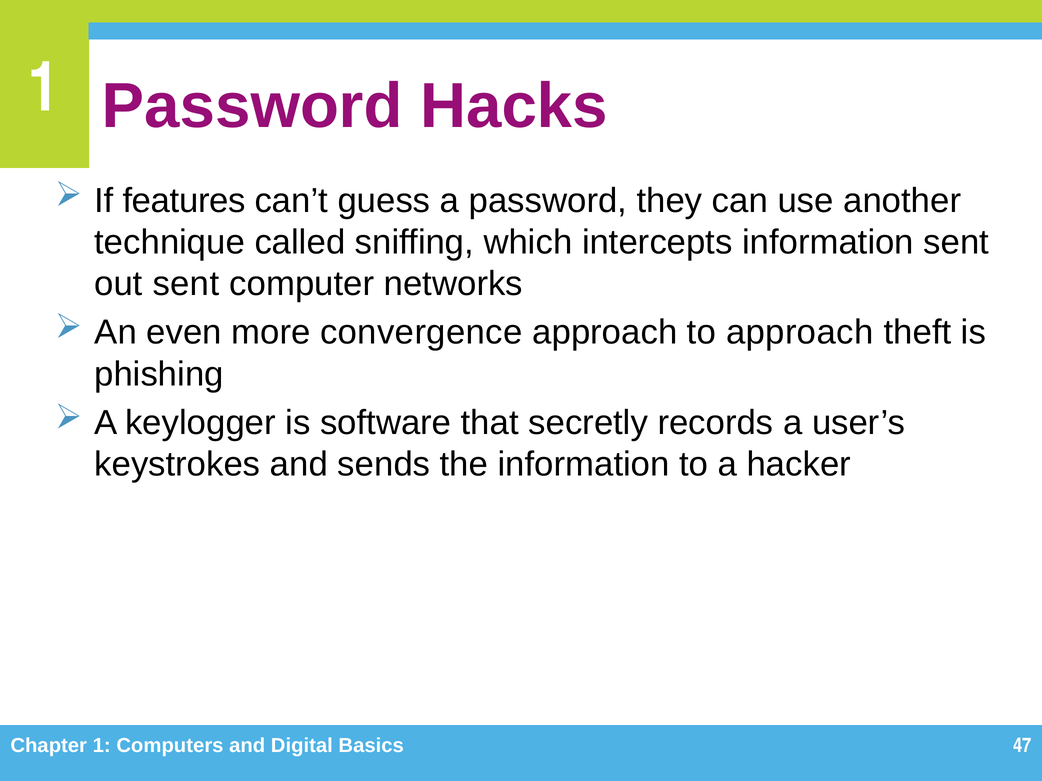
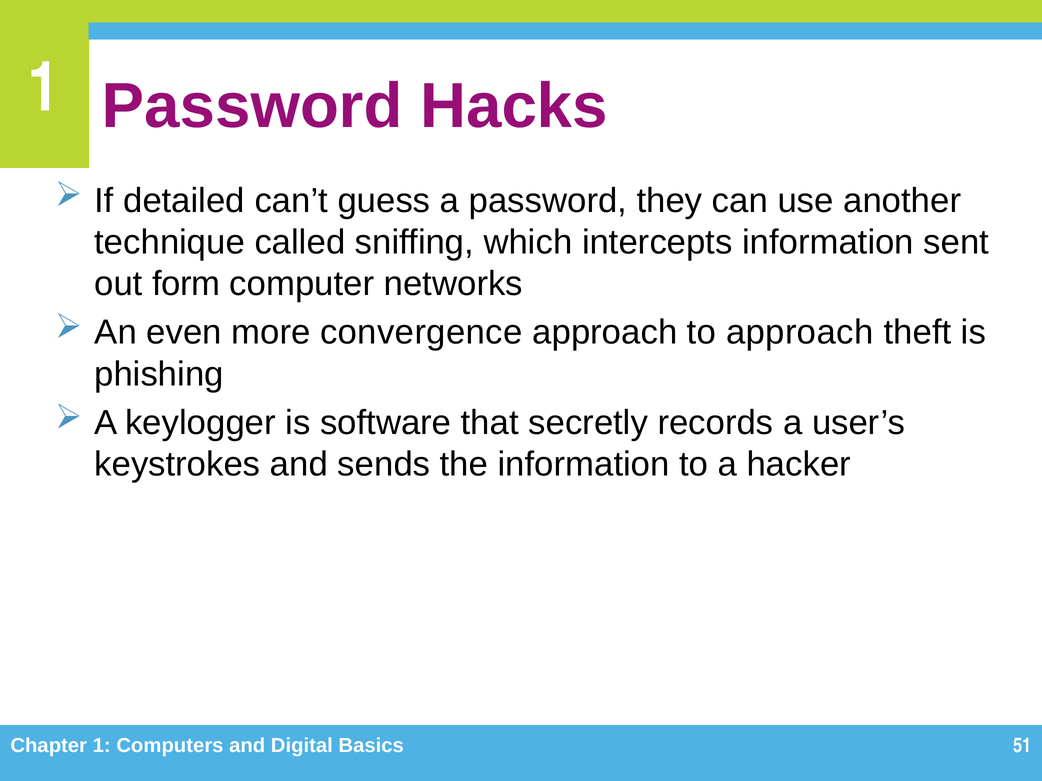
features: features -> detailed (184, 201)
out sent: sent -> form (186, 284)
47: 47 -> 51 (1022, 746)
